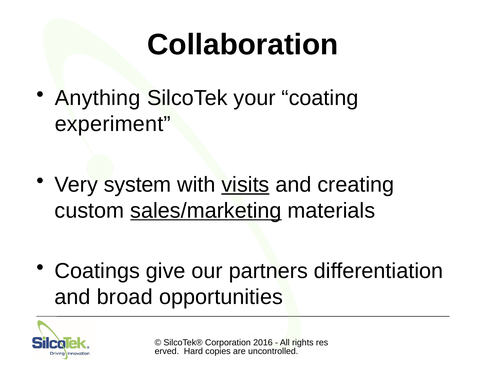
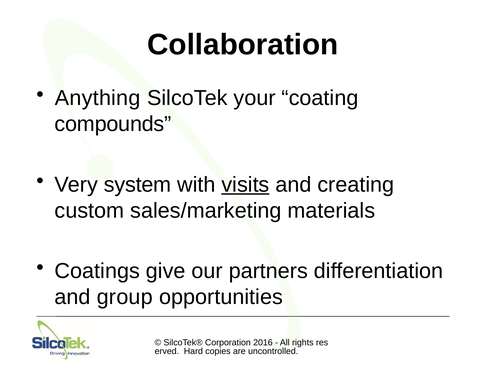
experiment: experiment -> compounds (113, 124)
sales/marketing underline: present -> none (206, 210)
broad: broad -> group (125, 297)
